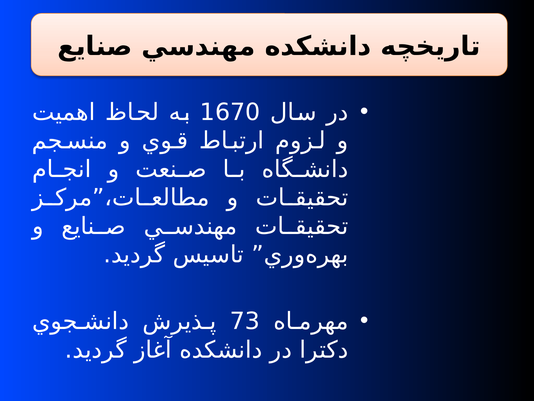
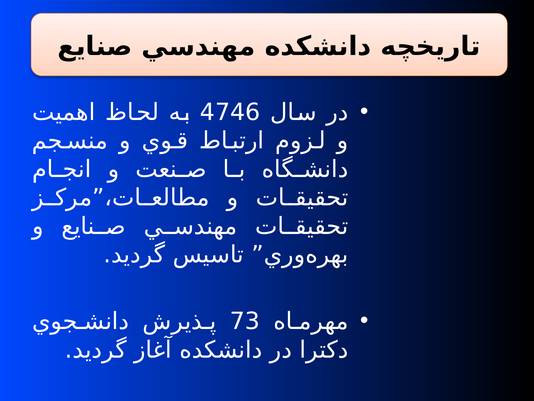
1670: 1670 -> 4746 (230, 112)
